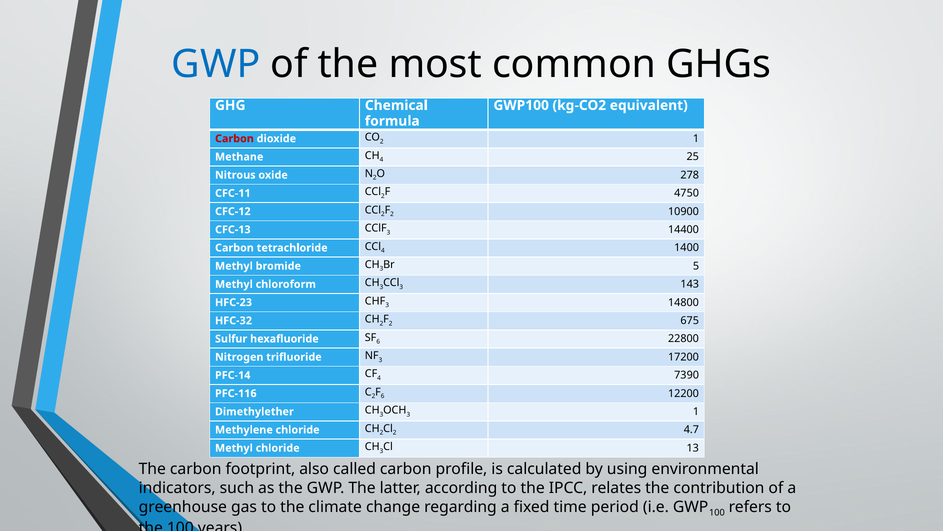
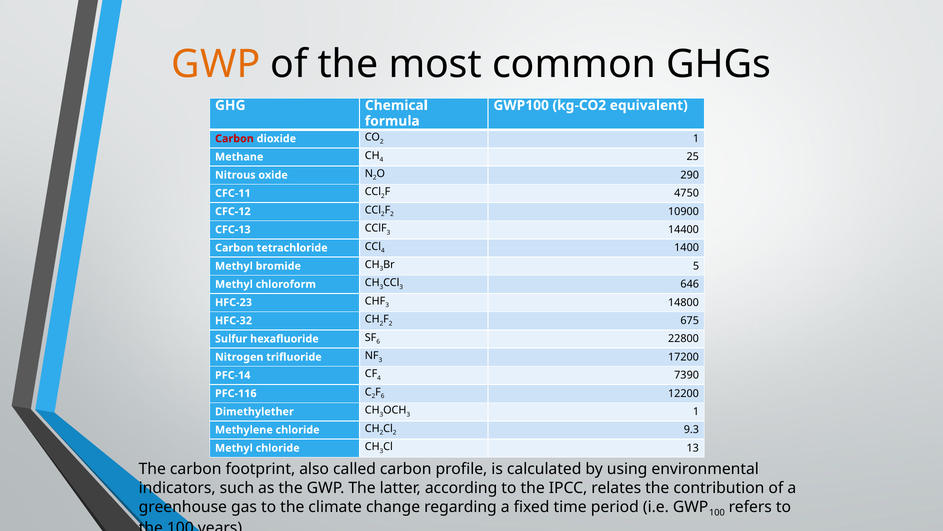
GWP colour: blue -> orange (216, 64)
278: 278 -> 290 (690, 175)
143: 143 -> 646 (690, 284)
4.7: 4.7 -> 9.3 (691, 429)
